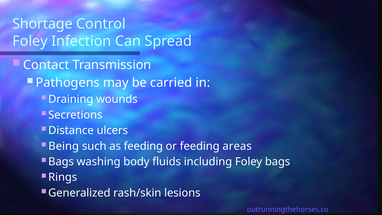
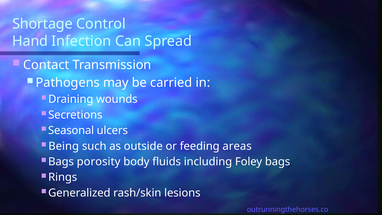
Foley: Foley -> Hand (30, 41)
Distance: Distance -> Seasonal (71, 130)
as feeding: feeding -> outside (143, 146)
washing: washing -> porosity (99, 162)
